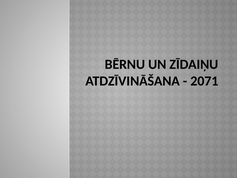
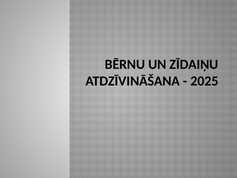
2071: 2071 -> 2025 (204, 81)
